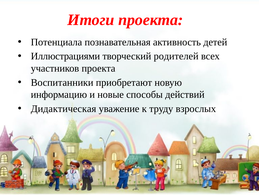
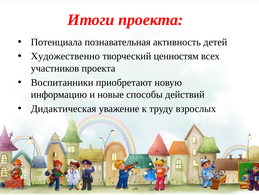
Иллюстрациями: Иллюстрациями -> Художественно (65, 56)
родителей: родителей -> ценностям (176, 56)
